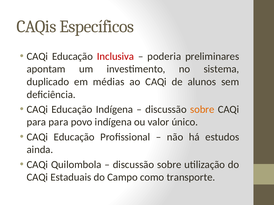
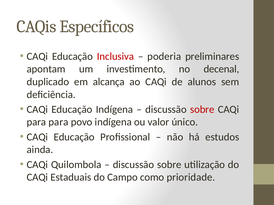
sistema: sistema -> decenal (221, 69)
médias: médias -> alcança (109, 82)
sobre colour: orange -> red (202, 110)
transporte: transporte -> prioridade (191, 178)
